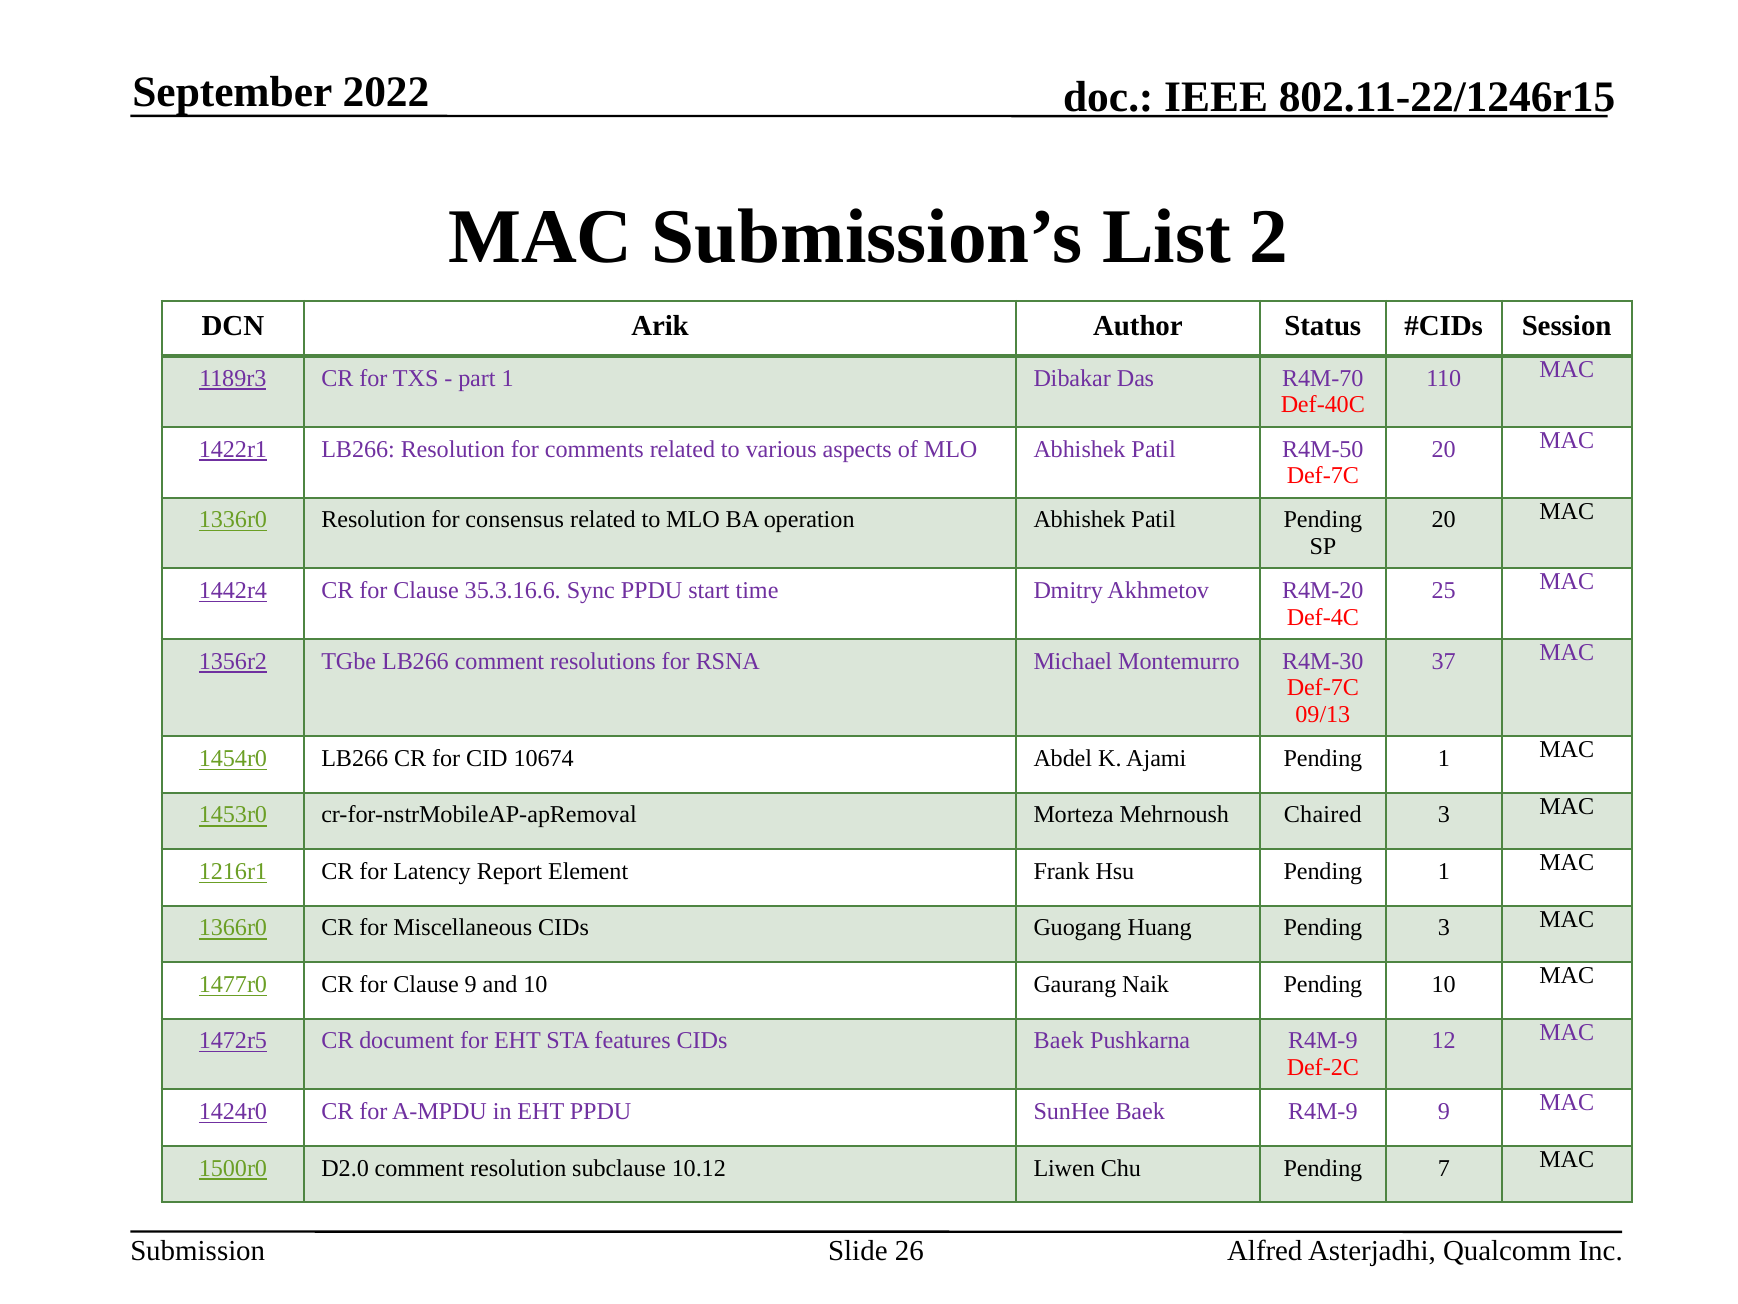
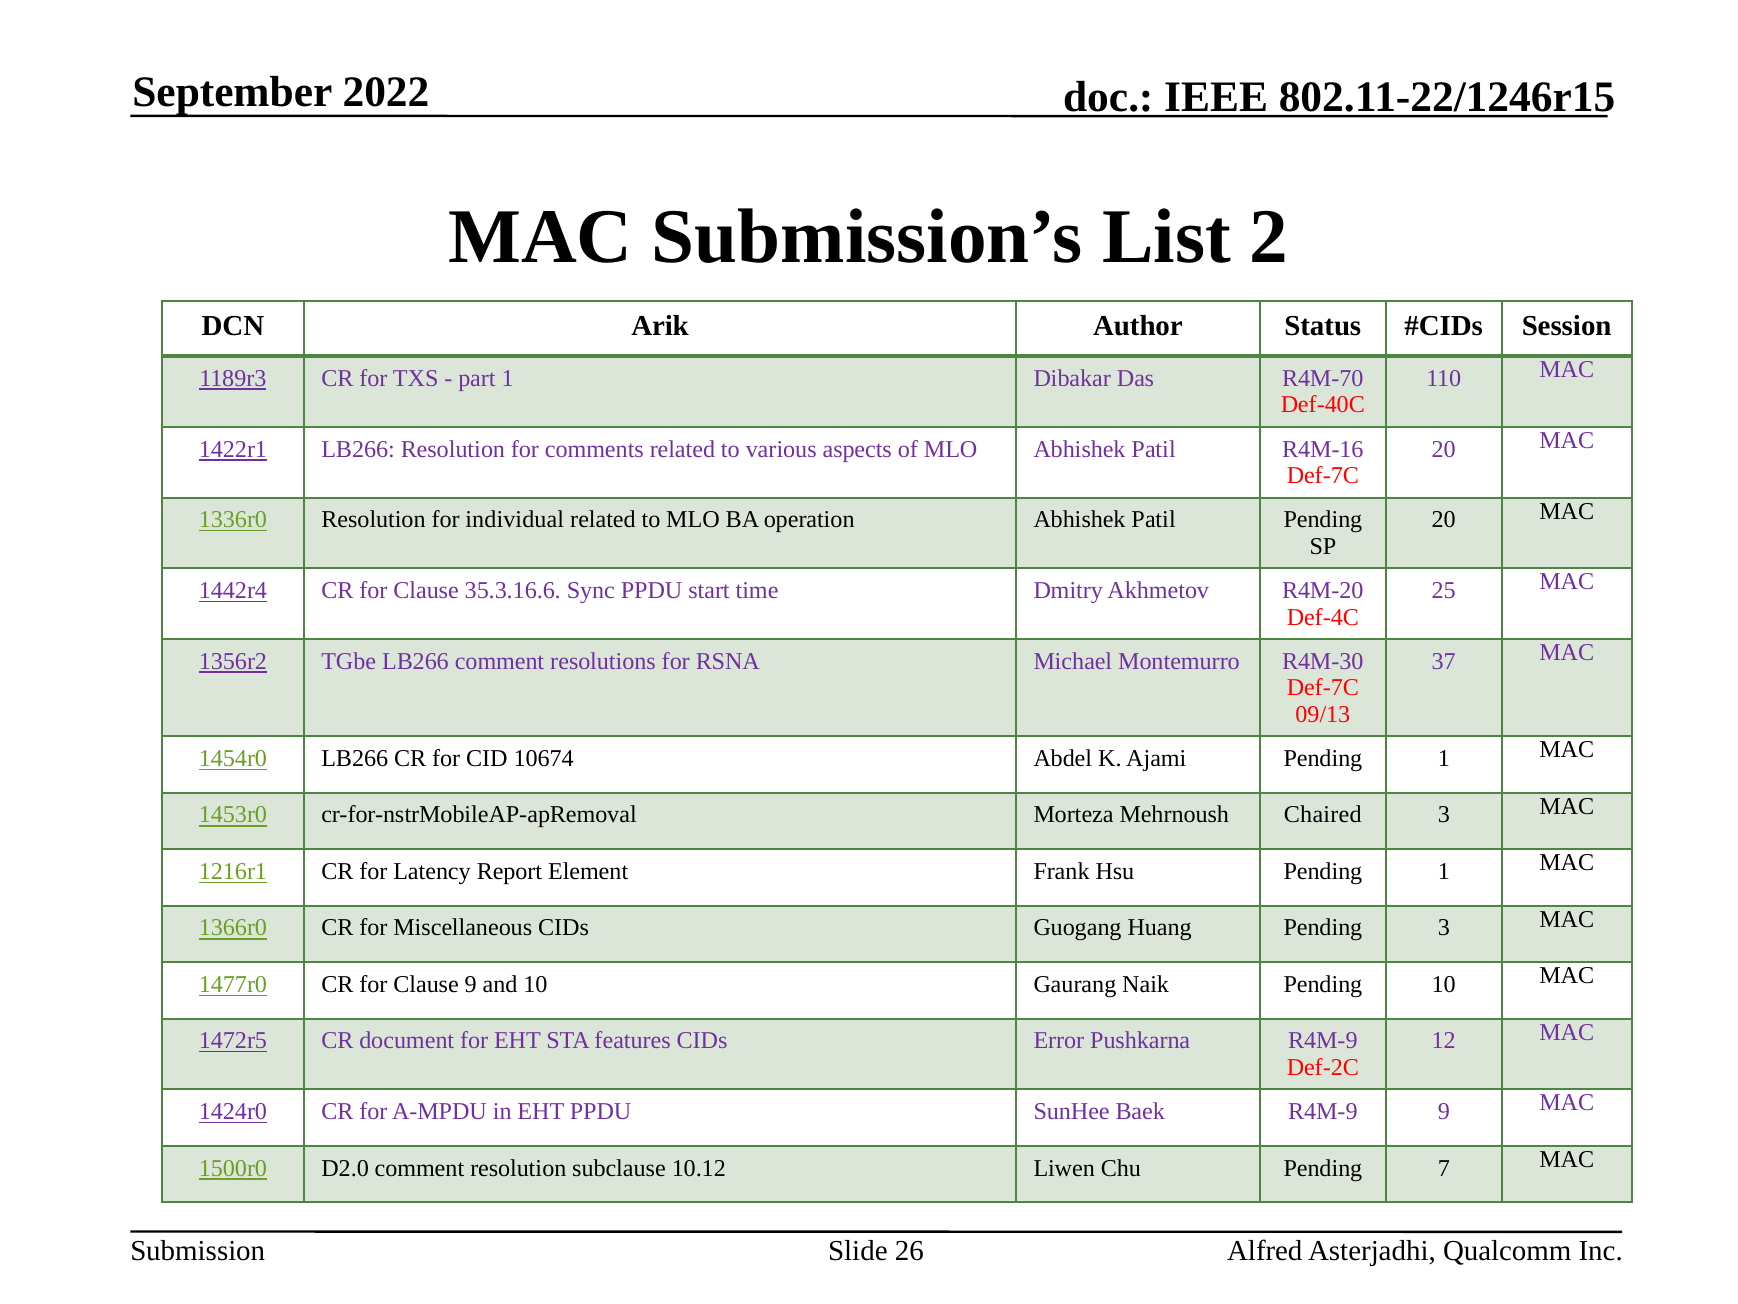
R4M-50: R4M-50 -> R4M-16 (1323, 449)
consensus: consensus -> individual (515, 520)
CIDs Baek: Baek -> Error (1059, 1041)
